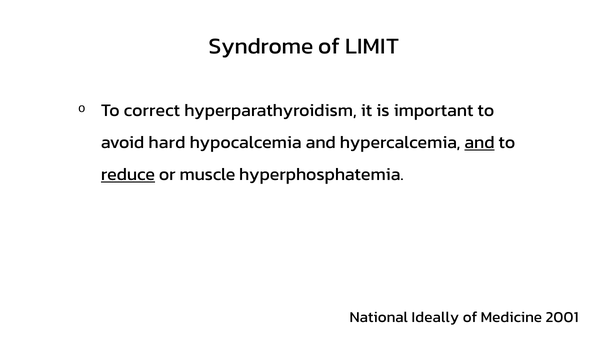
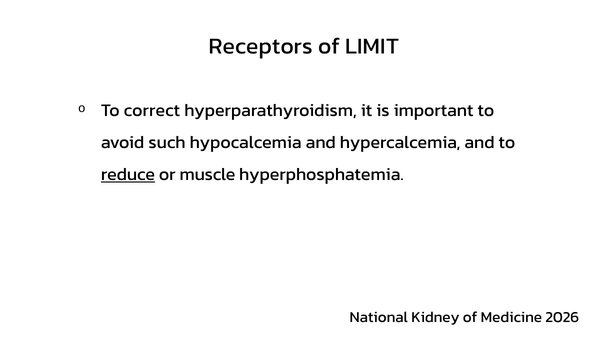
Syndrome: Syndrome -> Receptors (261, 46)
hard: hard -> such (167, 142)
and underline: present -> none (480, 142)
Ideally: Ideally -> Kidney (435, 317)
2001: 2001 -> 2026 (562, 317)
